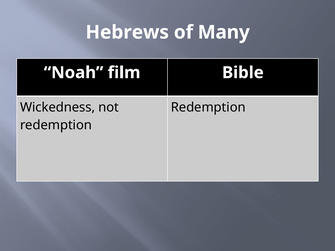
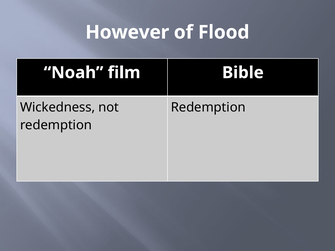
Hebrews: Hebrews -> However (127, 32)
Many: Many -> Flood (224, 32)
